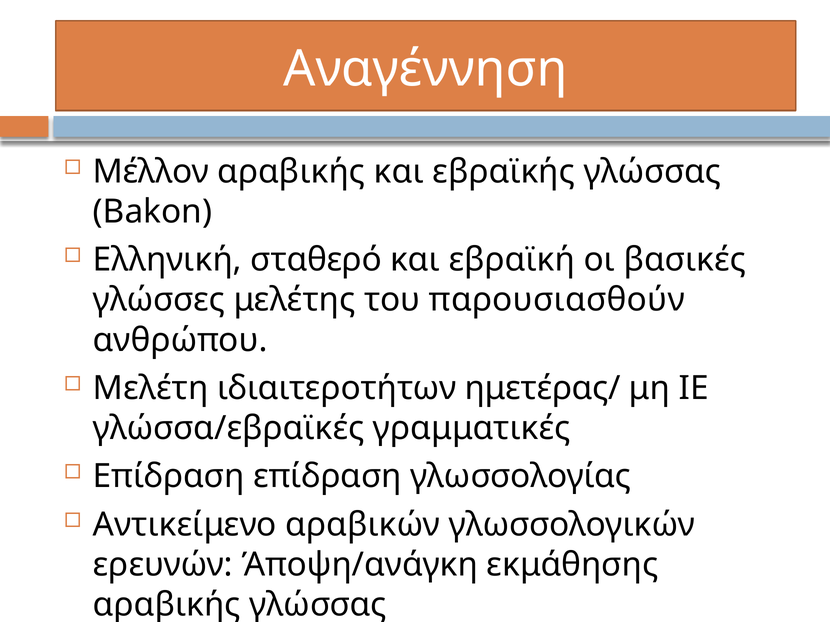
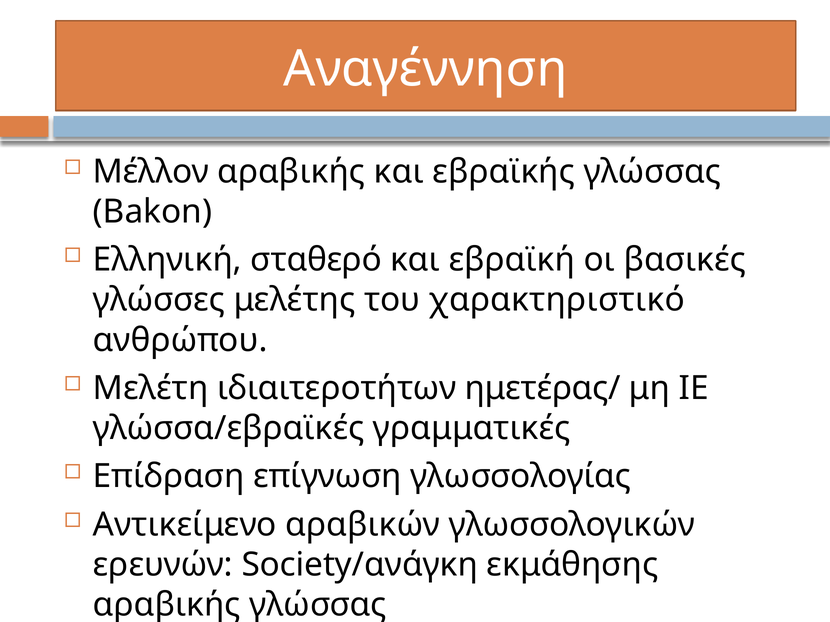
παρουσιασθούν: παρουσιασθούν -> χαρακτηριστικό (557, 300)
Επίδραση επίδραση: επίδραση -> επίγνωση (328, 477)
Άποψη/ανάγκη: Άποψη/ανάγκη -> Society/ανάγκη (360, 565)
